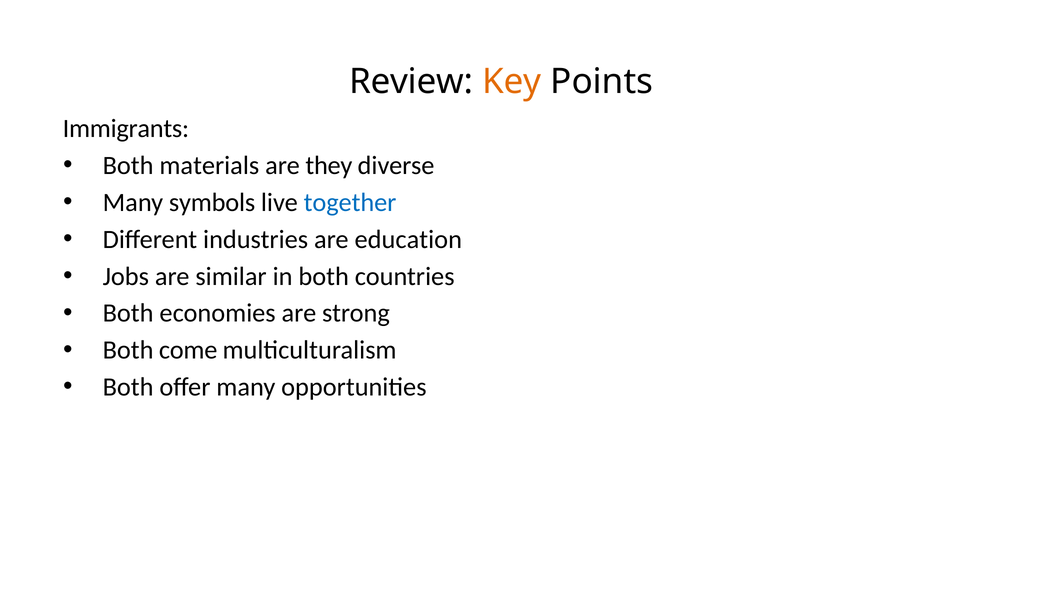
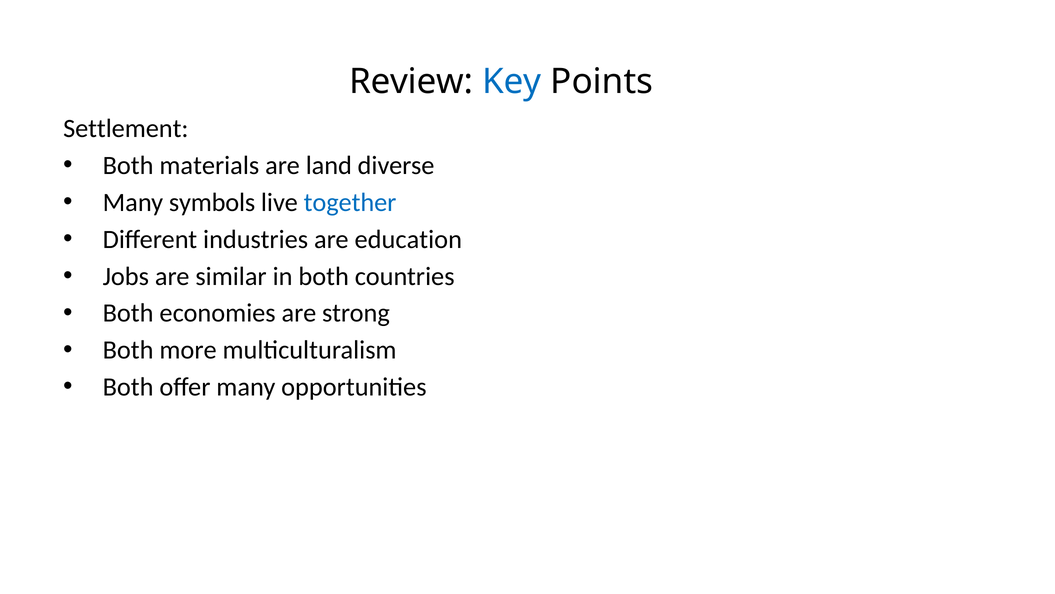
Key colour: orange -> blue (512, 82)
Immigrants: Immigrants -> Settlement (126, 128)
they: they -> land (329, 165)
come: come -> more (188, 350)
